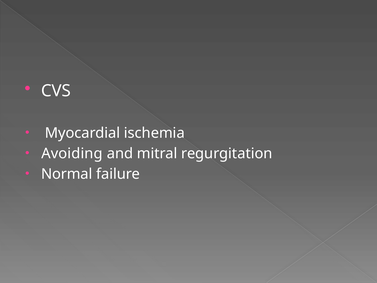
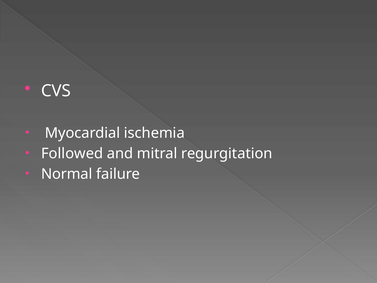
Avoiding: Avoiding -> Followed (72, 153)
